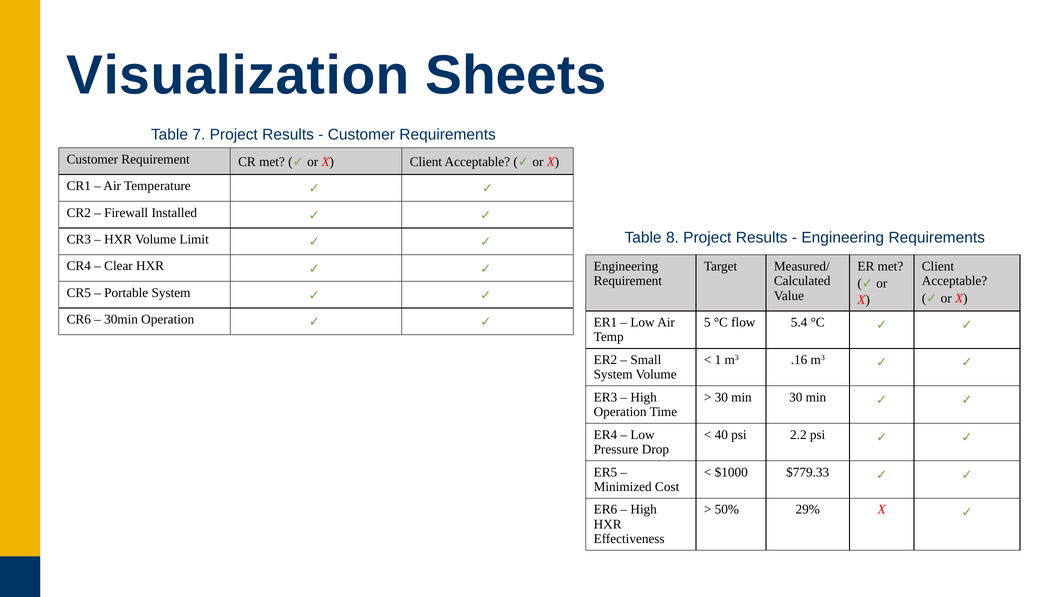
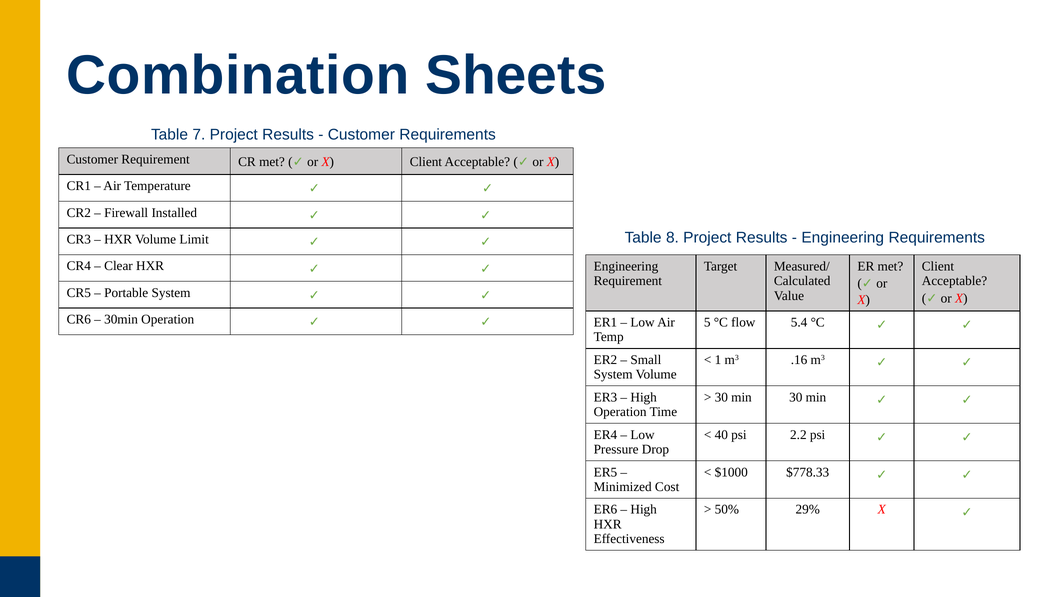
Visualization: Visualization -> Combination (238, 75)
$779.33: $779.33 -> $778.33 (808, 472)
